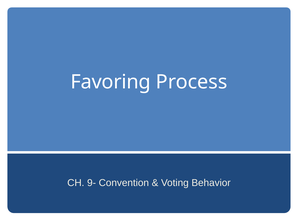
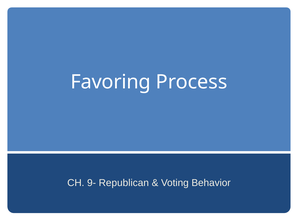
Convention: Convention -> Republican (124, 183)
